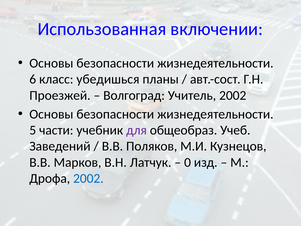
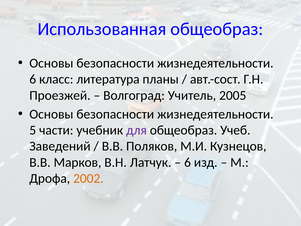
Использованная включении: включении -> общеобраз (217, 29)
убедишься: убедишься -> литература (108, 79)
Учитель 2002: 2002 -> 2005 (233, 95)
0: 0 -> 6 (188, 162)
2002 colour: blue -> orange (88, 178)
